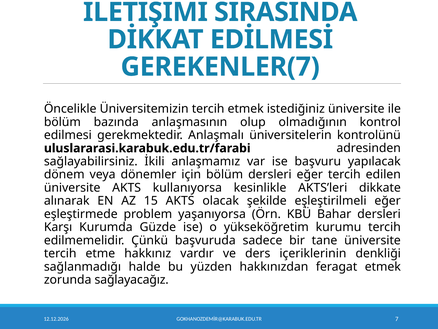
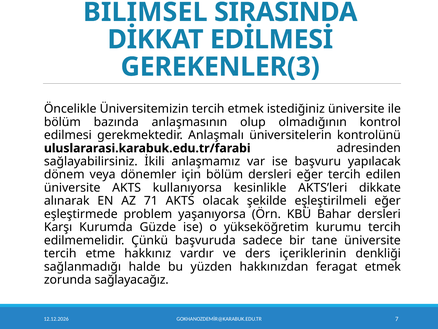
ILETIŞIMI: ILETIŞIMI -> BILIMSEL (145, 12)
GEREKENLER(7: GEREKENLER(7 -> GEREKENLER(3 (220, 67)
15: 15 -> 71 (151, 201)
